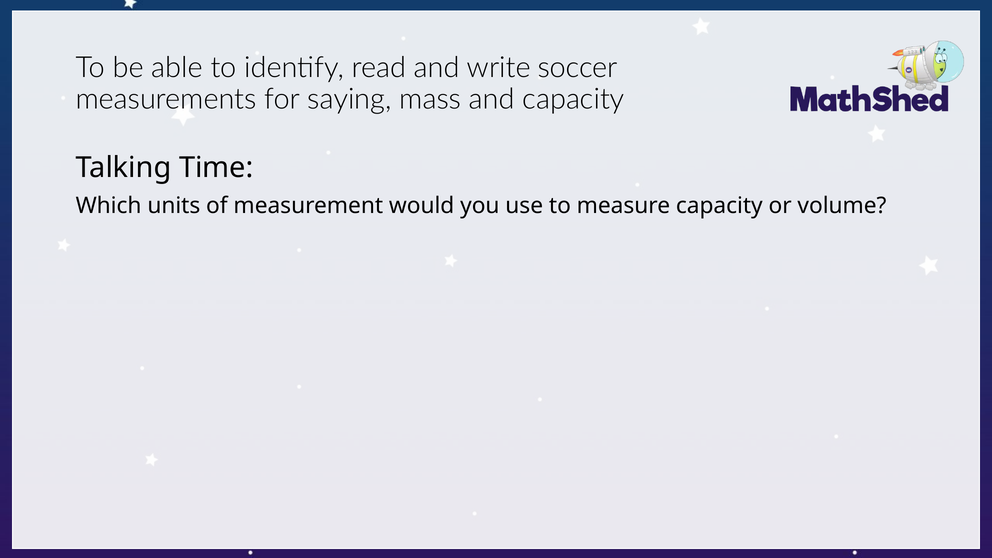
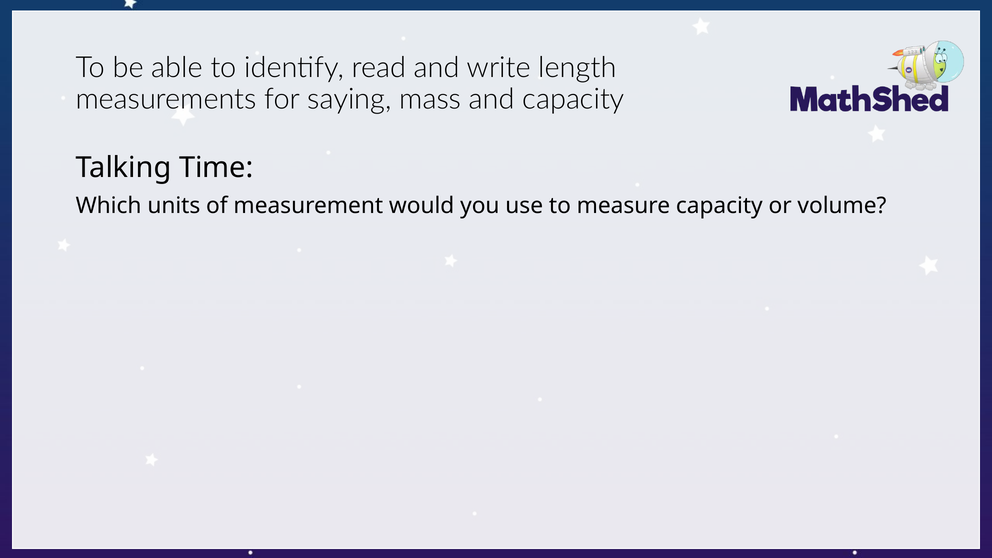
soccer: soccer -> length (578, 68)
